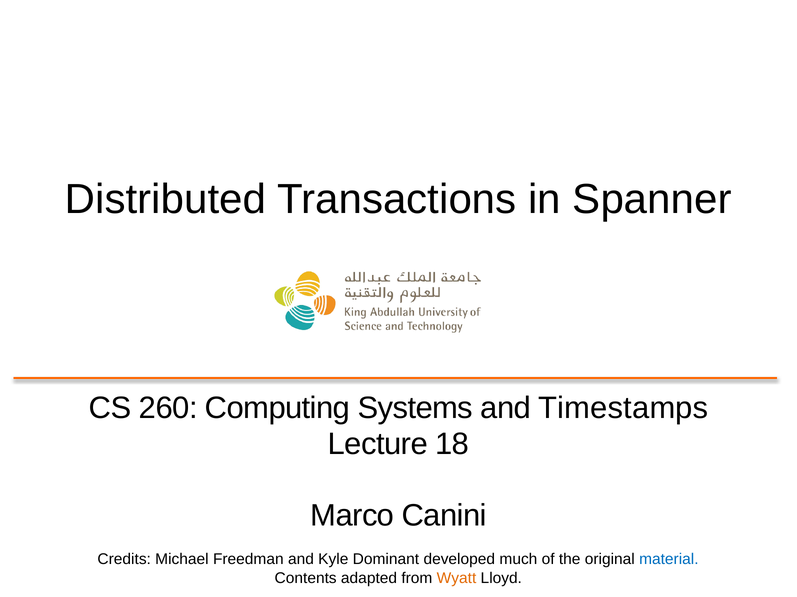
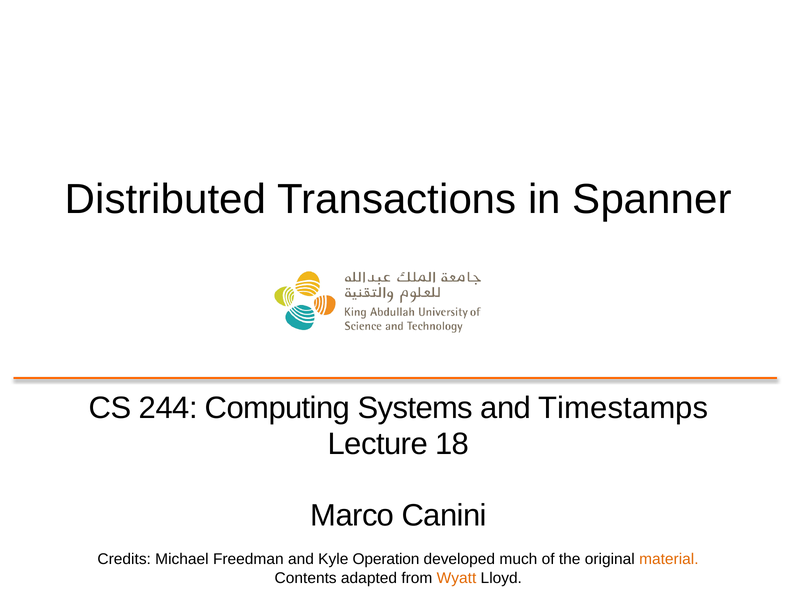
260: 260 -> 244 (168, 409)
Dominant: Dominant -> Operation (386, 560)
material colour: blue -> orange (669, 560)
